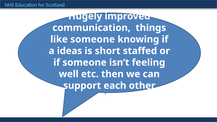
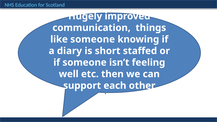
ideas: ideas -> diary (69, 51)
